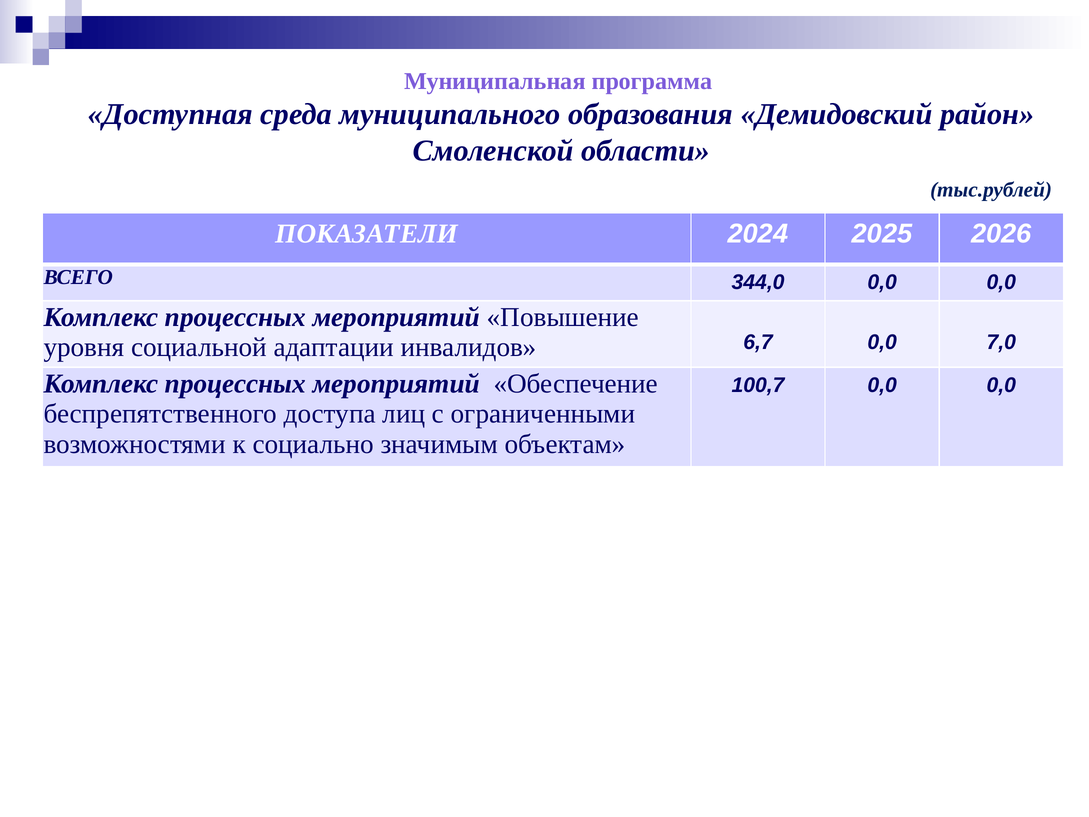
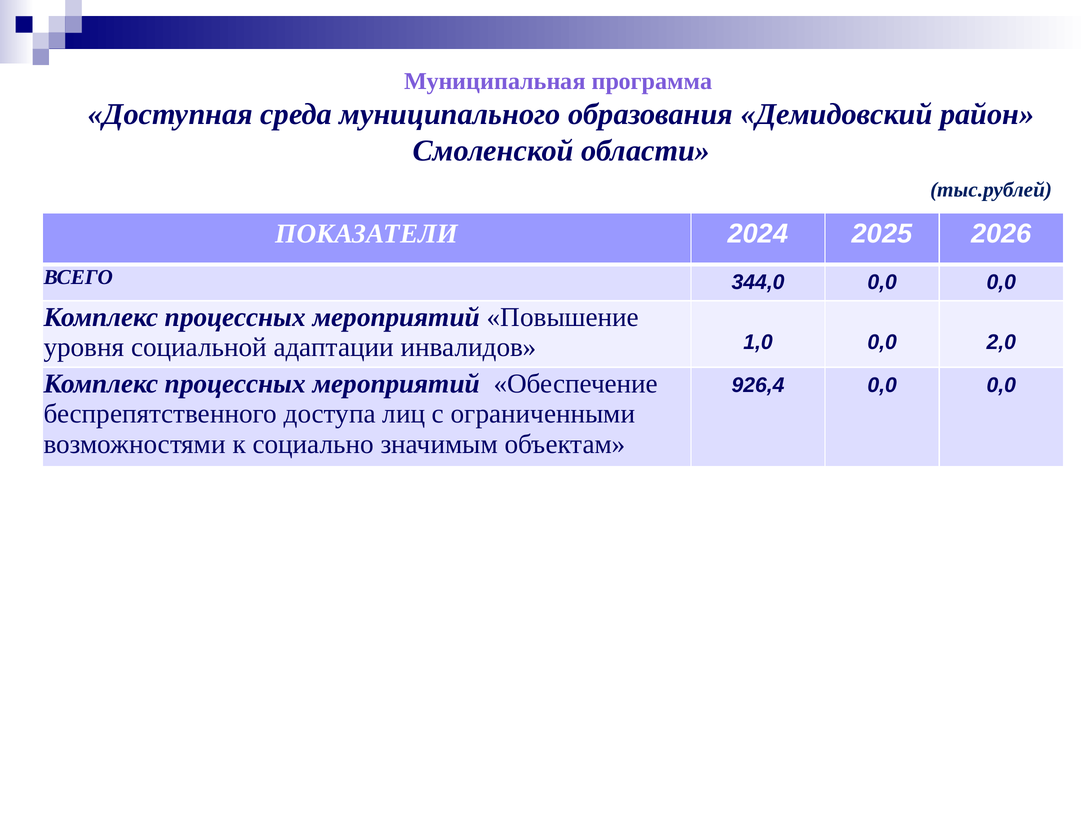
6,7: 6,7 -> 1,0 (758, 342)
7,0: 7,0 -> 2,0 (1001, 342)
100,7: 100,7 -> 926,4 (758, 385)
